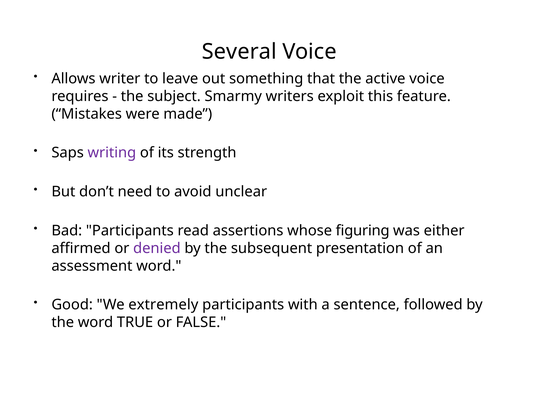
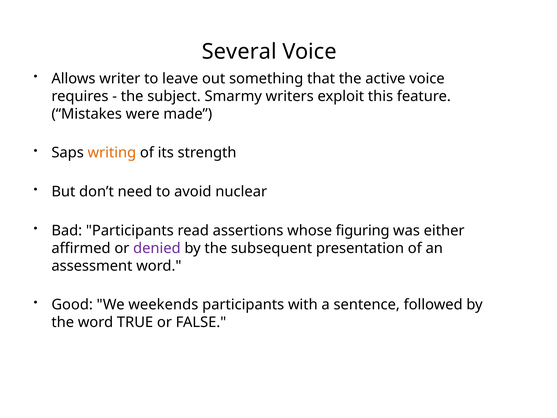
writing colour: purple -> orange (112, 153)
unclear: unclear -> nuclear (241, 192)
extremely: extremely -> weekends (163, 305)
